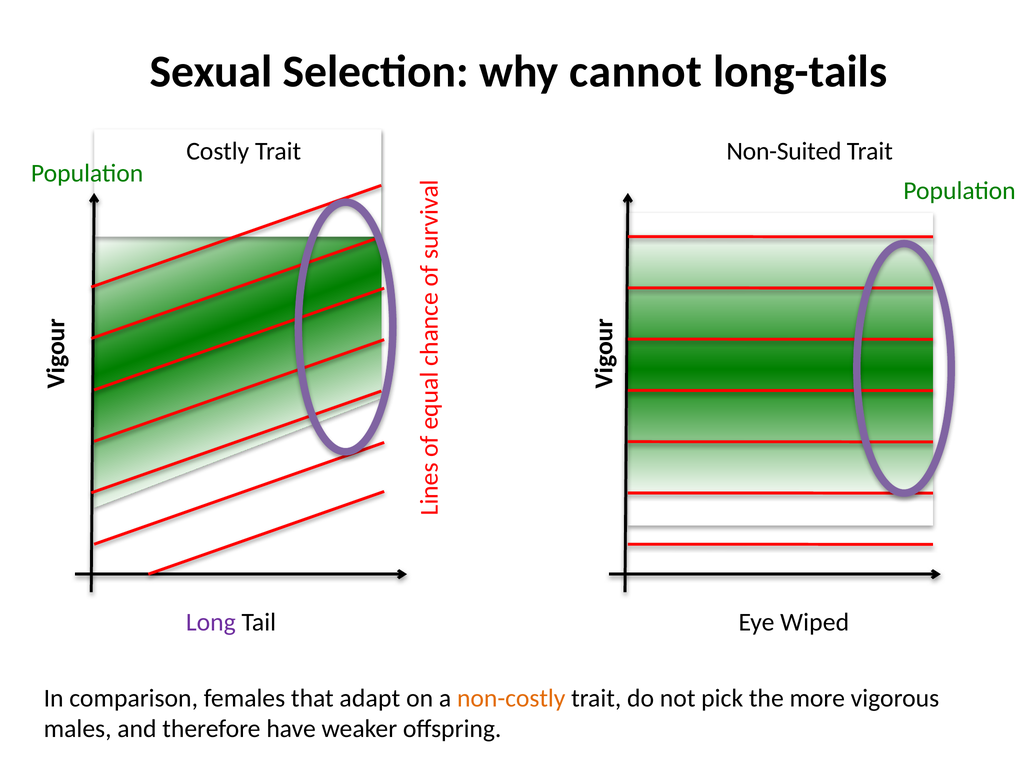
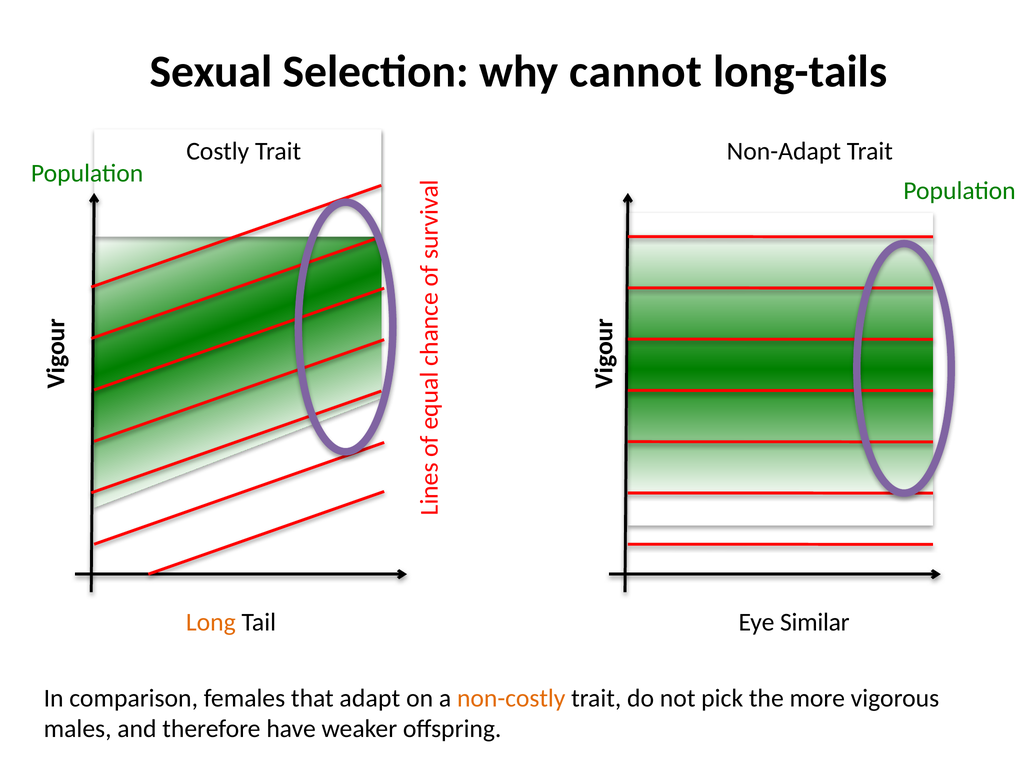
Non-Suited: Non-Suited -> Non-Adapt (784, 152)
Long colour: purple -> orange (211, 622)
Wiped: Wiped -> Similar (815, 622)
